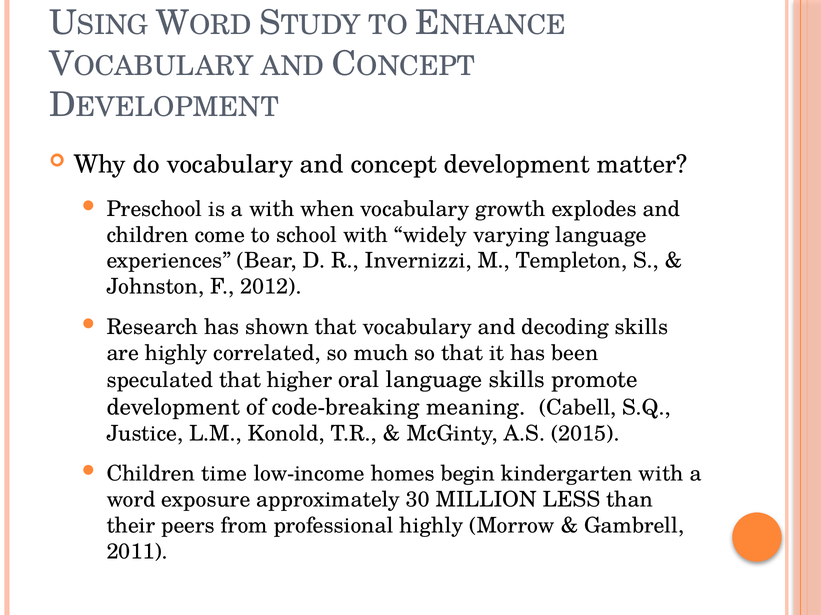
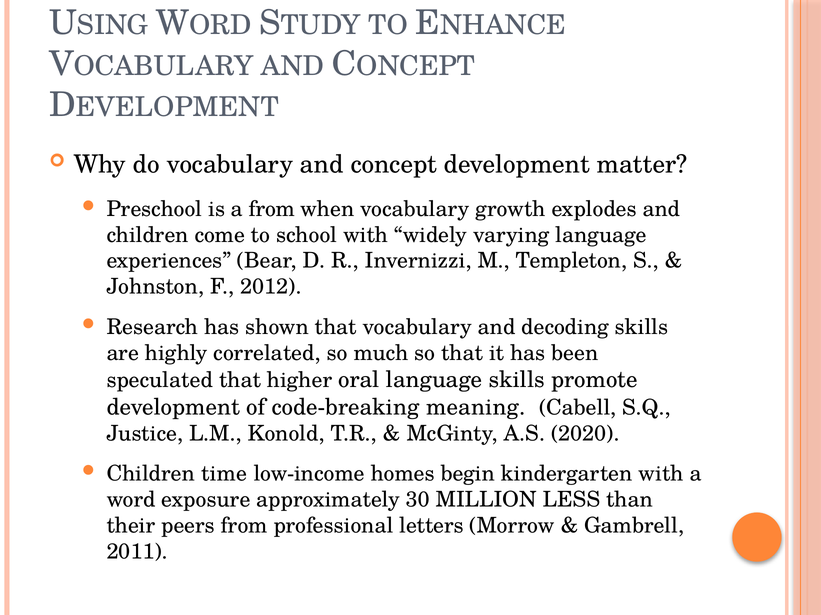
a with: with -> from (272, 209)
2015: 2015 -> 2020 (585, 434)
professional highly: highly -> letters (431, 526)
